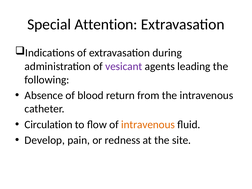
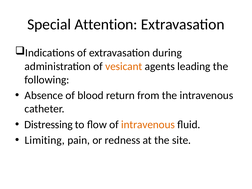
vesicant colour: purple -> orange (124, 66)
Circulation: Circulation -> Distressing (49, 125)
Develop: Develop -> Limiting (45, 140)
